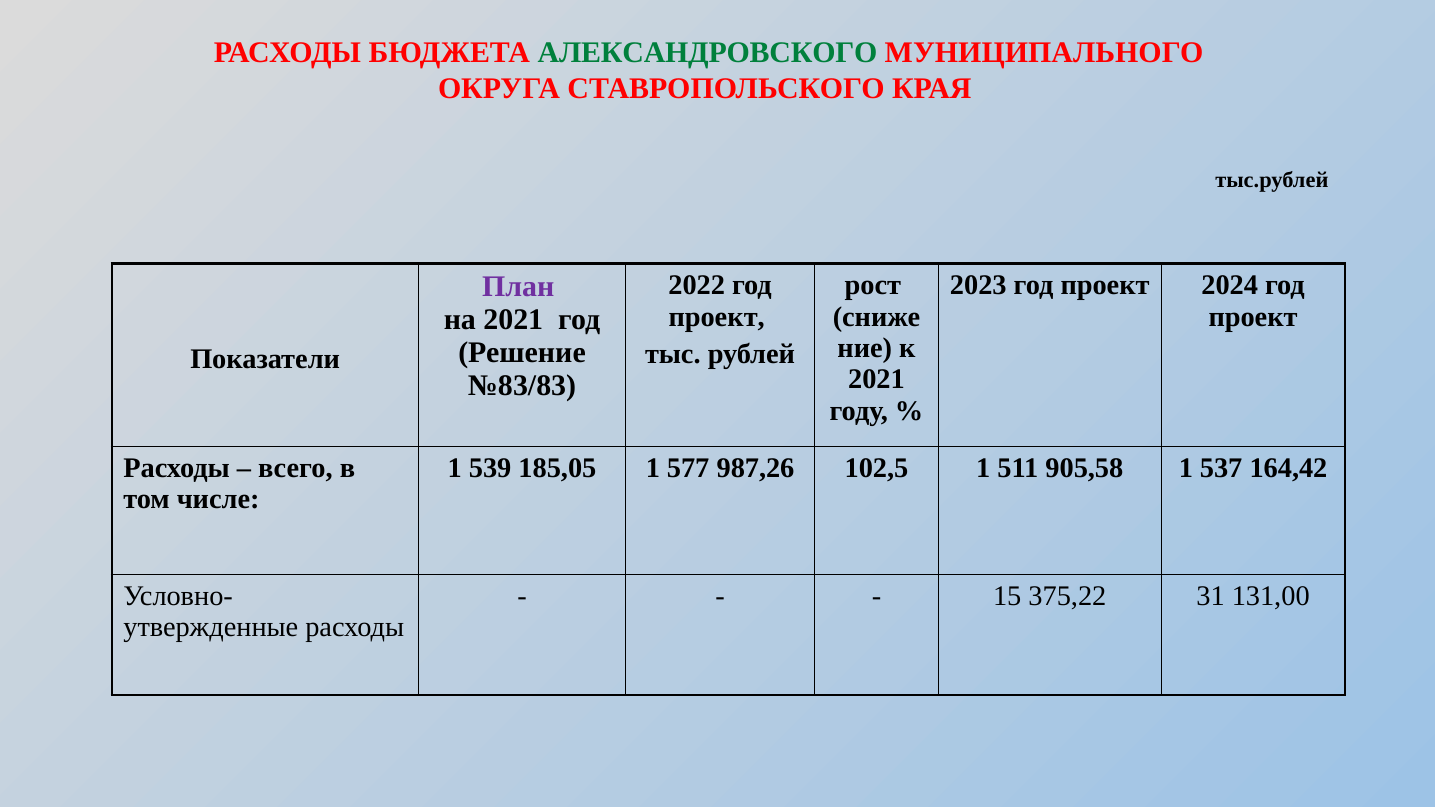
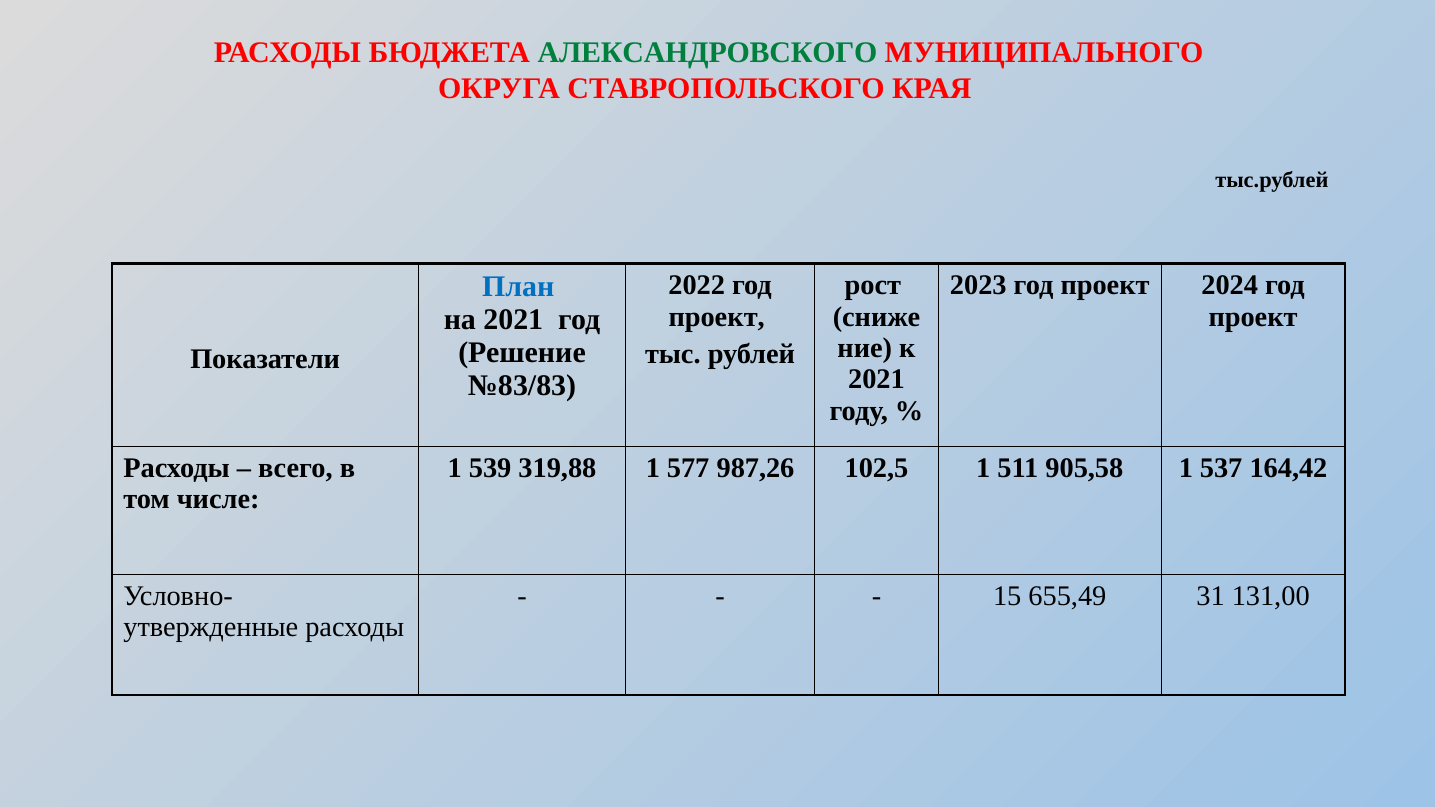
План colour: purple -> blue (518, 286)
185,05: 185,05 -> 319,88 (557, 468)
375,22: 375,22 -> 655,49 (1067, 596)
